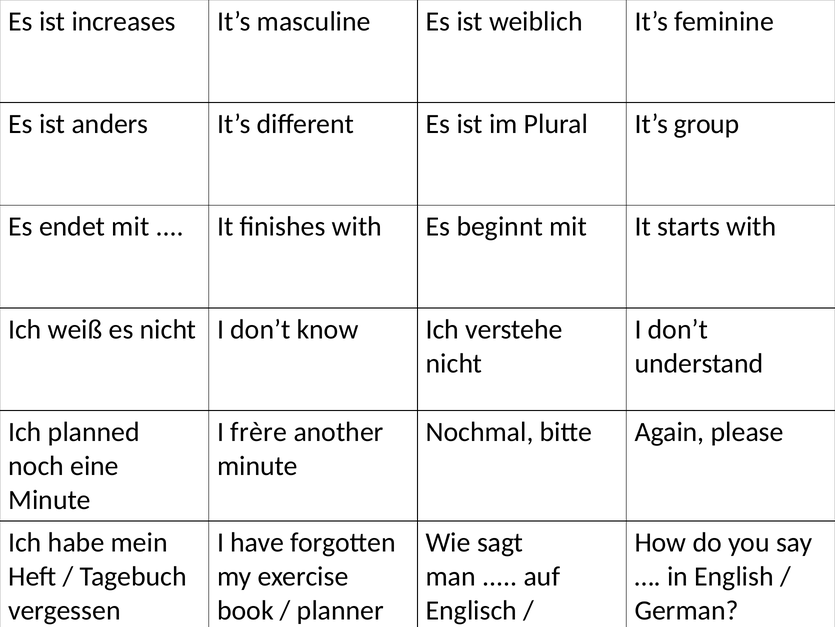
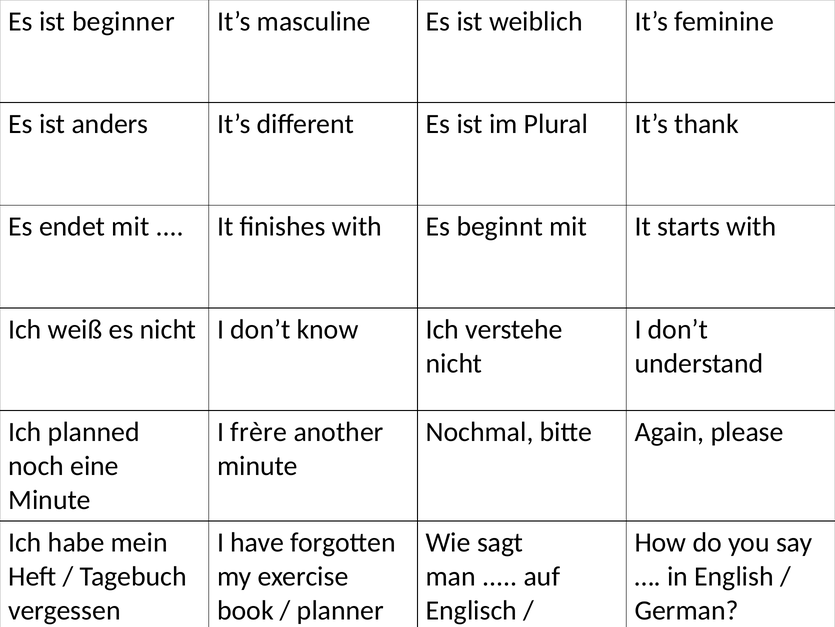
increases: increases -> beginner (123, 21)
group: group -> thank (706, 124)
